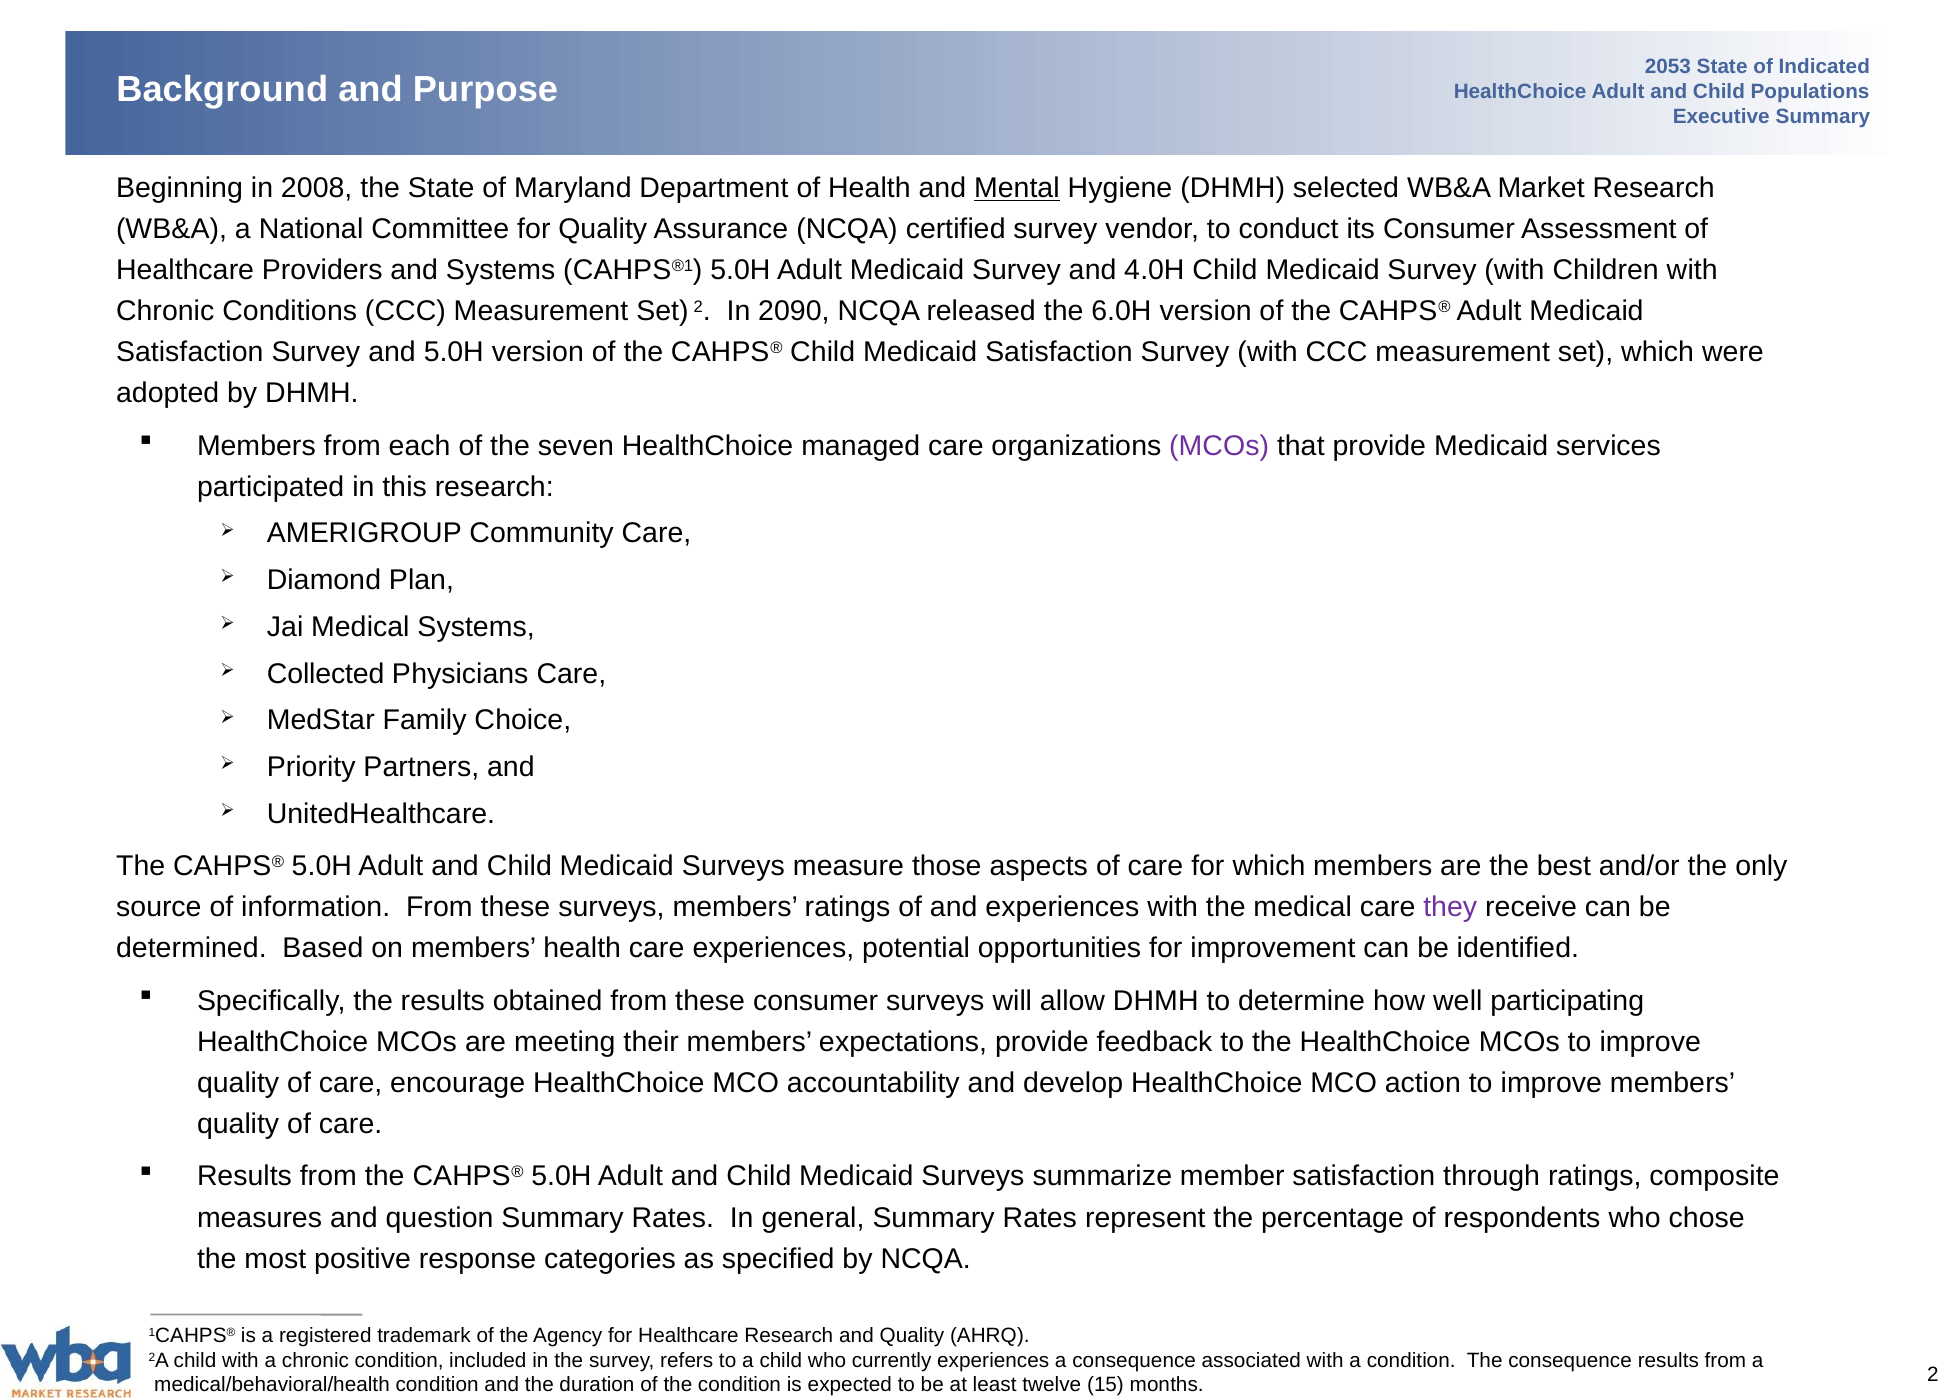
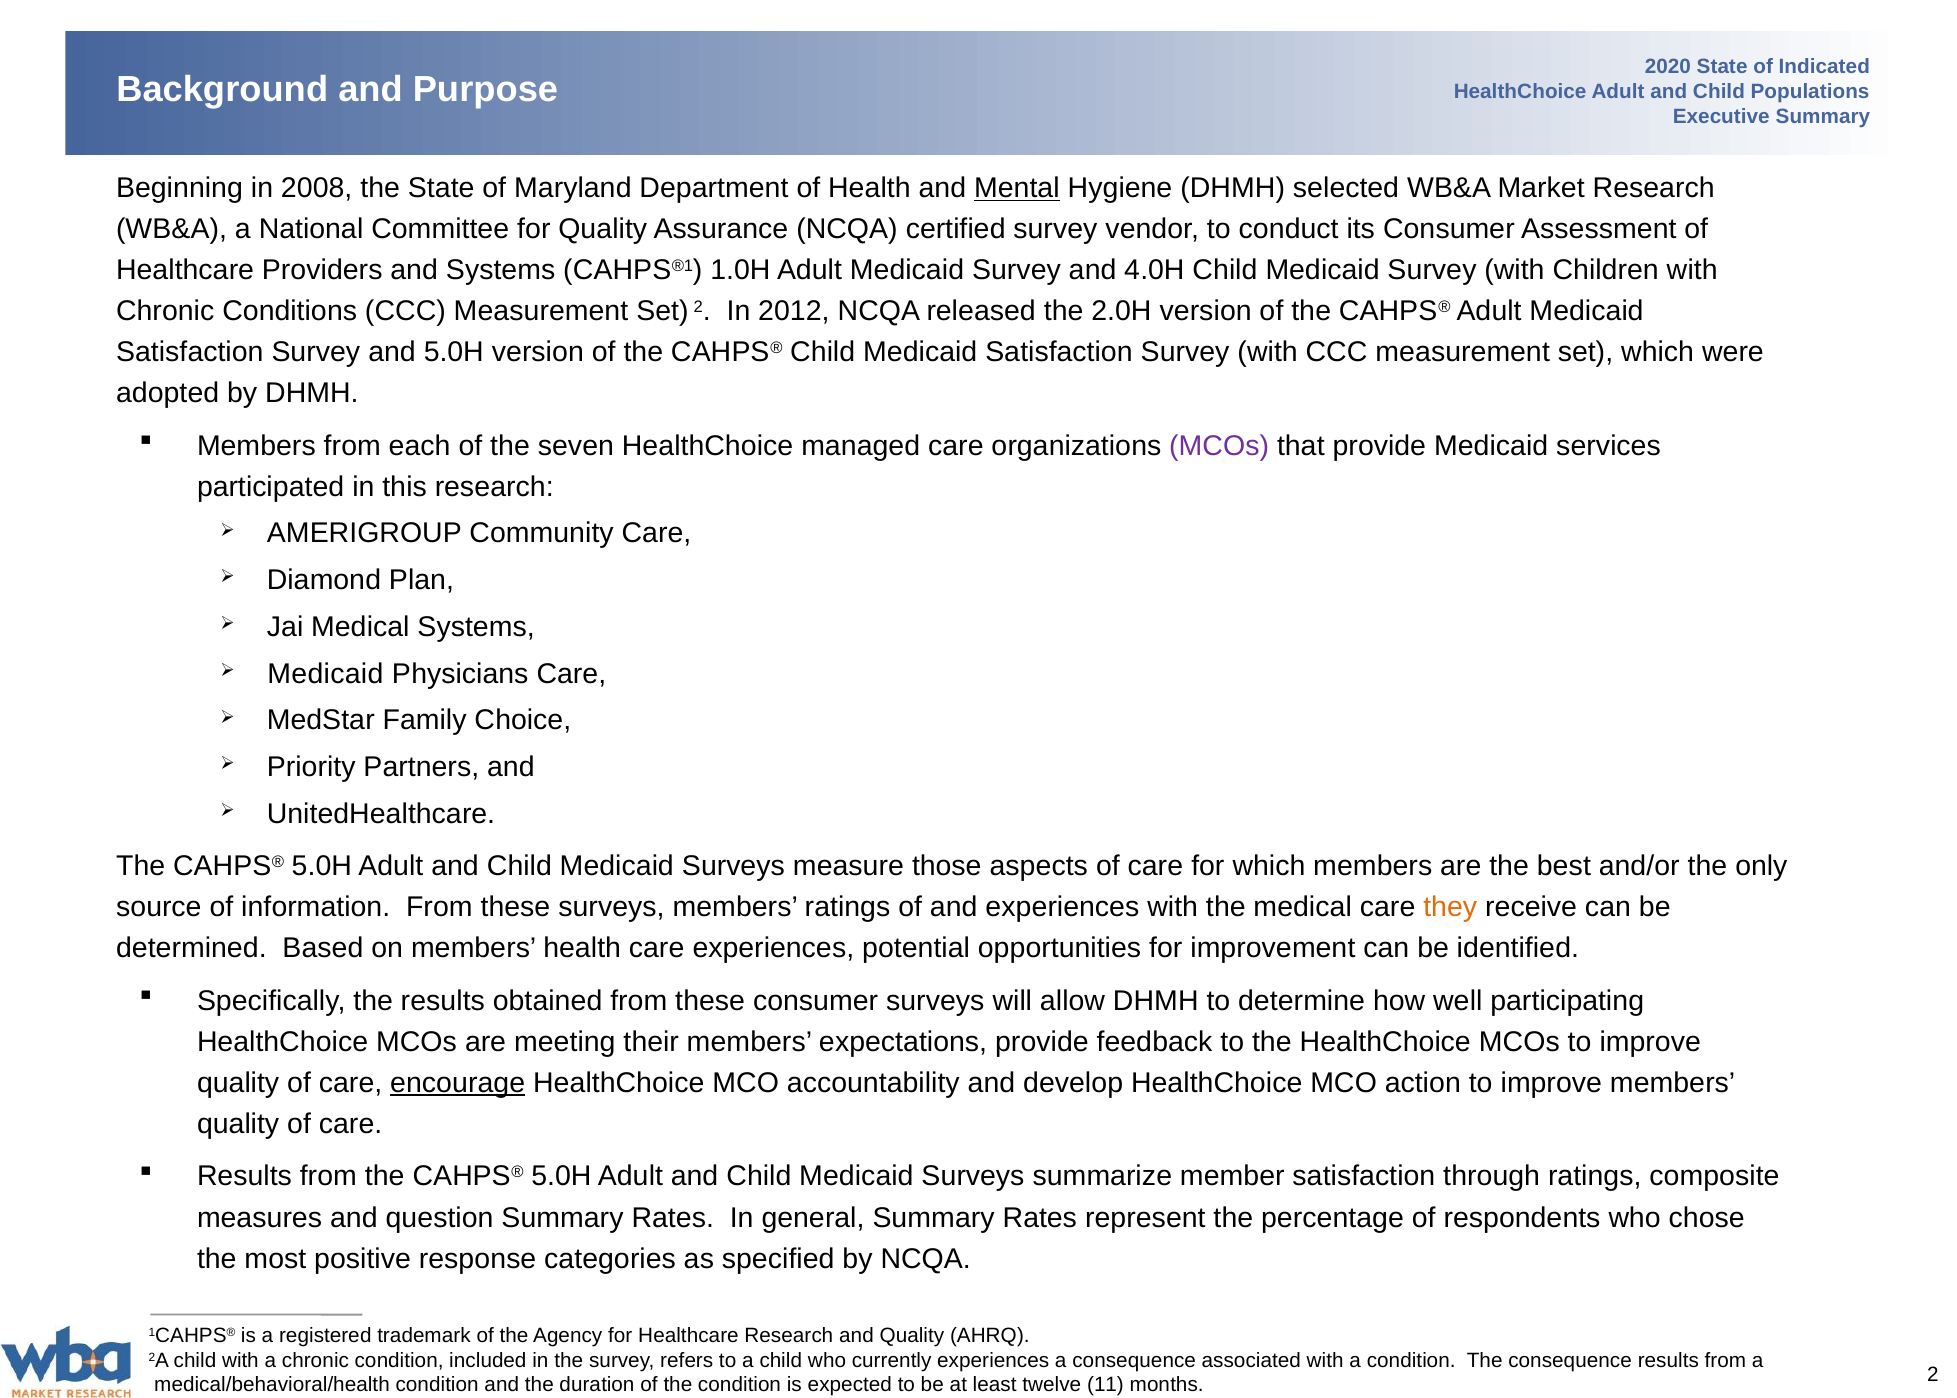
2053: 2053 -> 2020 (1668, 67)
CAHPS®1 5.0H: 5.0H -> 1.0H (740, 270)
2090: 2090 -> 2012 (794, 311)
6.0H: 6.0H -> 2.0H (1121, 311)
Collected: Collected -> Medicaid (325, 674)
they colour: purple -> orange (1450, 907)
encourage underline: none -> present (458, 1083)
15: 15 -> 11 (1106, 1385)
